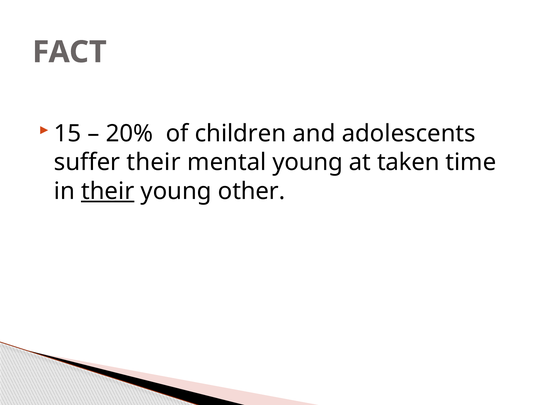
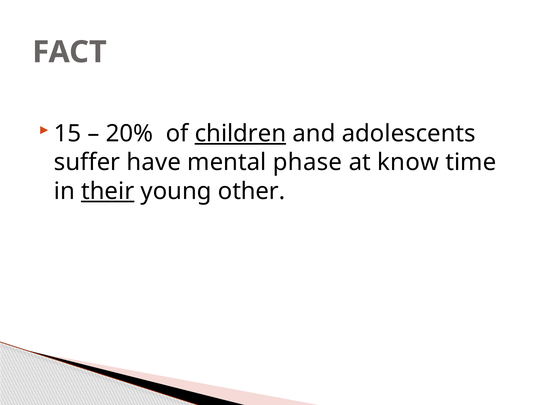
children underline: none -> present (240, 134)
suffer their: their -> have (154, 162)
mental young: young -> phase (308, 162)
taken: taken -> know (408, 162)
